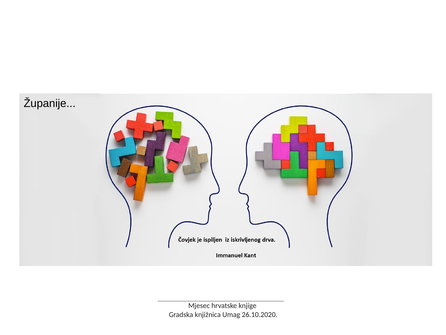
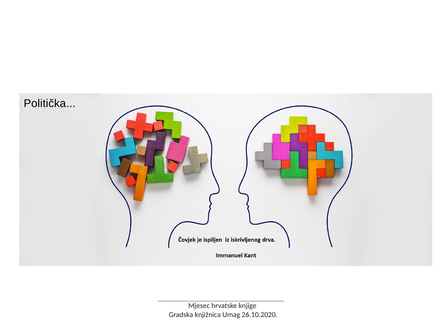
Županije: Županije -> Politička (50, 103)
